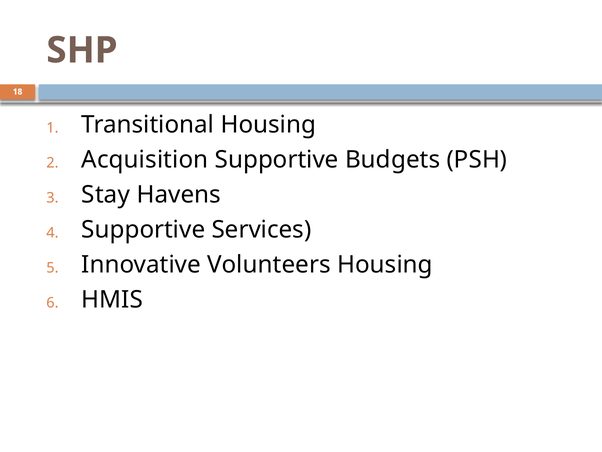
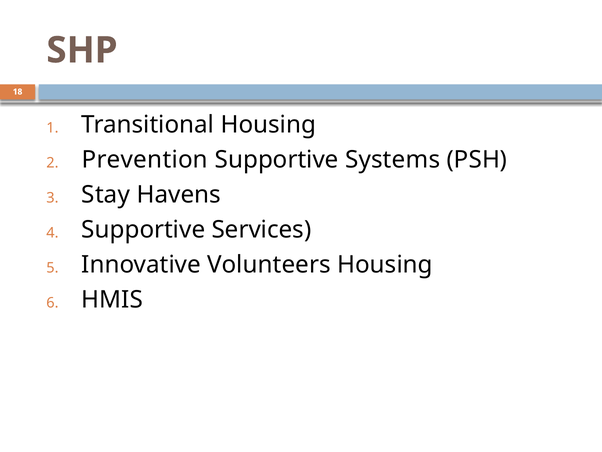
Acquisition: Acquisition -> Prevention (145, 160)
Budgets: Budgets -> Systems (393, 160)
